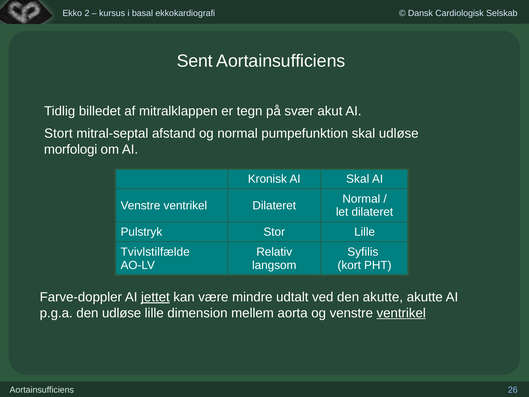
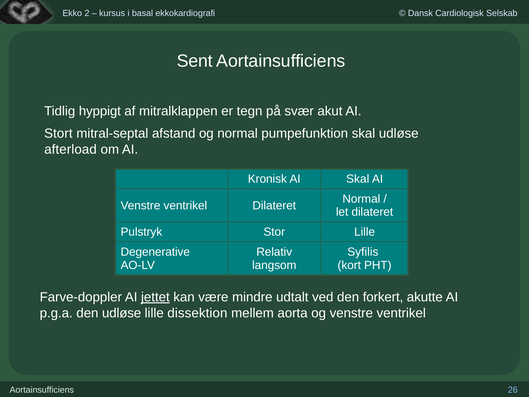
billedet: billedet -> hyppigt (100, 111)
morfologi: morfologi -> afterload (70, 149)
Tvivlstilfælde: Tvivlstilfælde -> Degenerative (155, 252)
den akutte: akutte -> forkert (383, 297)
dimension: dimension -> dissektion (197, 313)
ventrikel underline: present -> none (401, 313)
